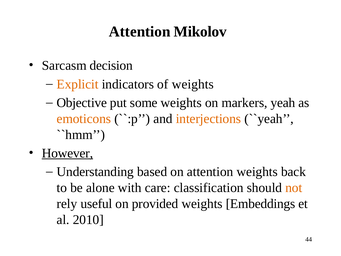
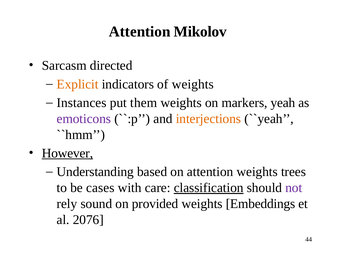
decision: decision -> directed (111, 66)
Objective: Objective -> Instances (82, 103)
some: some -> them (144, 103)
emoticons colour: orange -> purple (84, 119)
back: back -> trees (293, 172)
alone: alone -> cases (100, 188)
classification underline: none -> present (209, 188)
not colour: orange -> purple (294, 188)
useful: useful -> sound (96, 204)
2010: 2010 -> 2076 (88, 219)
